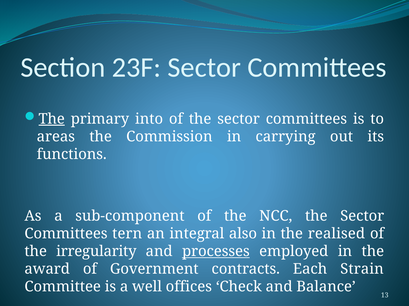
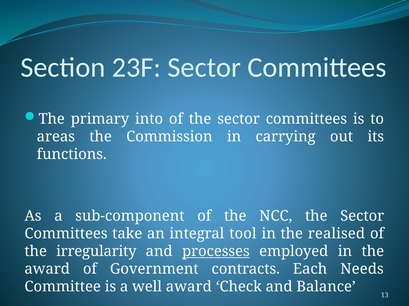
The underline: present -> none (52, 119)
tern: tern -> take (127, 234)
also: also -> tool (243, 234)
Strain: Strain -> Needs (362, 270)
well offices: offices -> award (189, 287)
